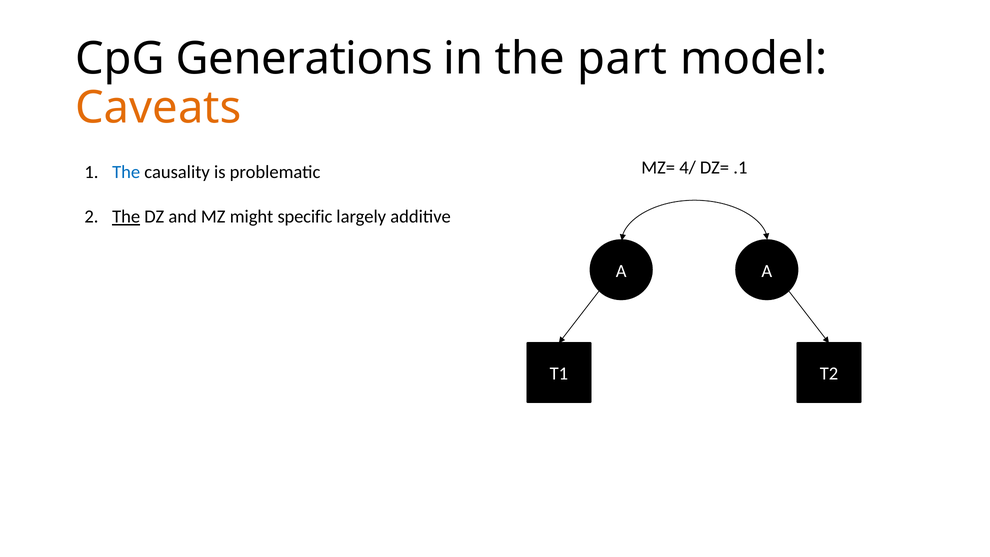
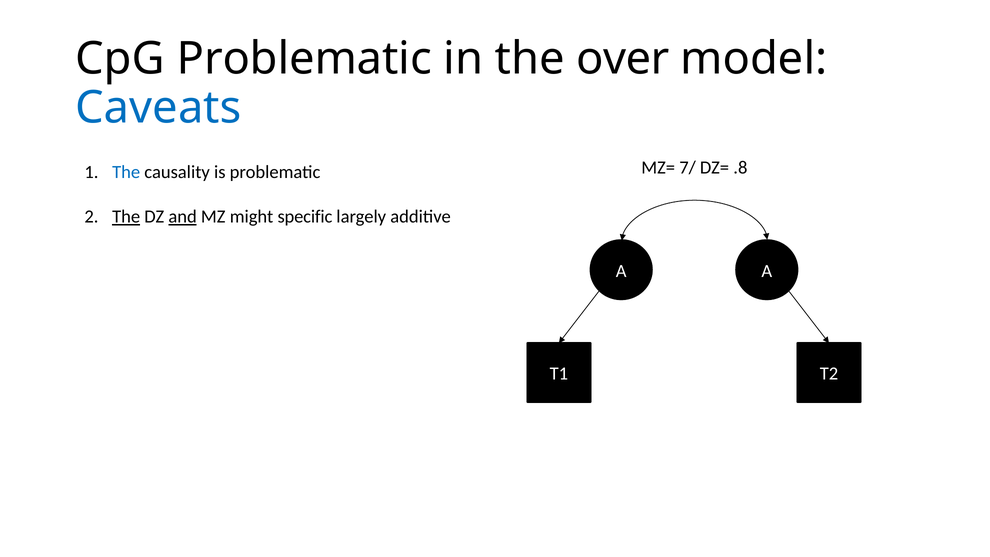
CpG Generations: Generations -> Problematic (304, 59)
part: part -> over (623, 59)
Caveats colour: orange -> blue (158, 108)
4/: 4/ -> 7/ (688, 167)
.1: .1 -> .8 (740, 167)
and underline: none -> present (183, 217)
